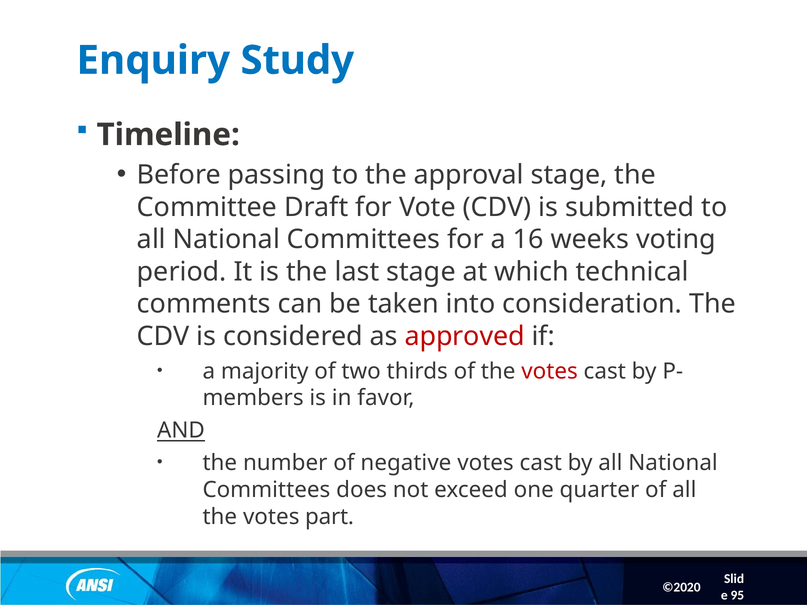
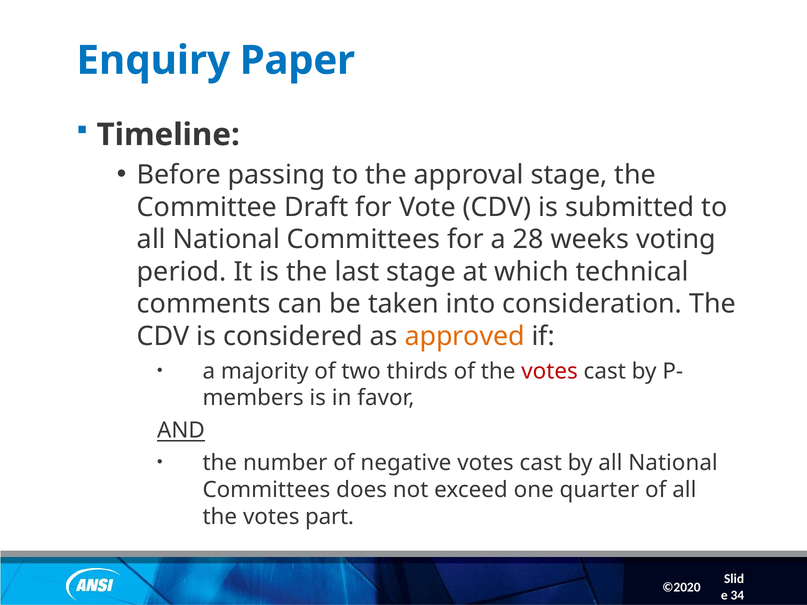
Study: Study -> Paper (297, 60)
16: 16 -> 28 (528, 240)
approved colour: red -> orange (465, 336)
95: 95 -> 34 (737, 595)
